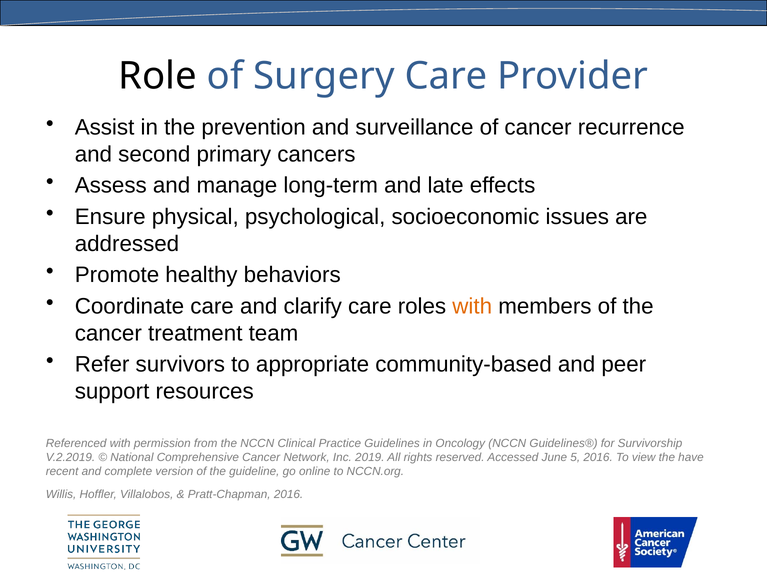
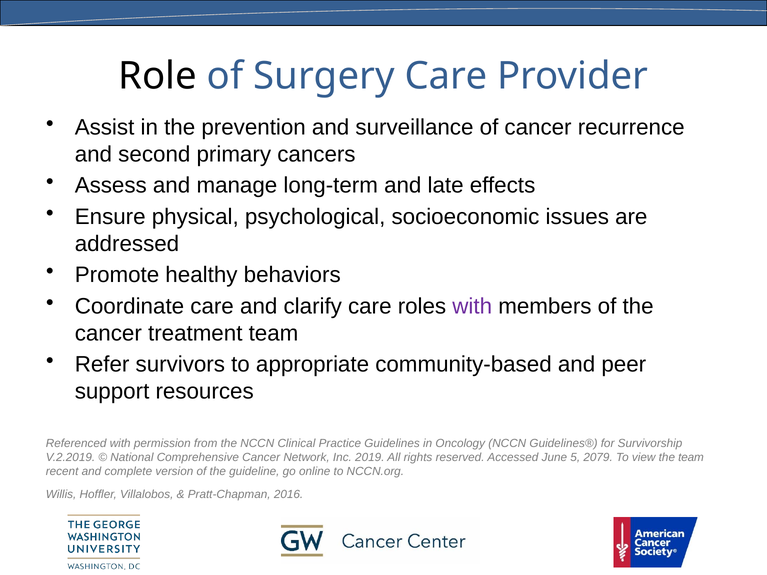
with colour: orange -> purple (472, 306)
5 2016: 2016 -> 2079 (598, 458)
the have: have -> team (691, 458)
